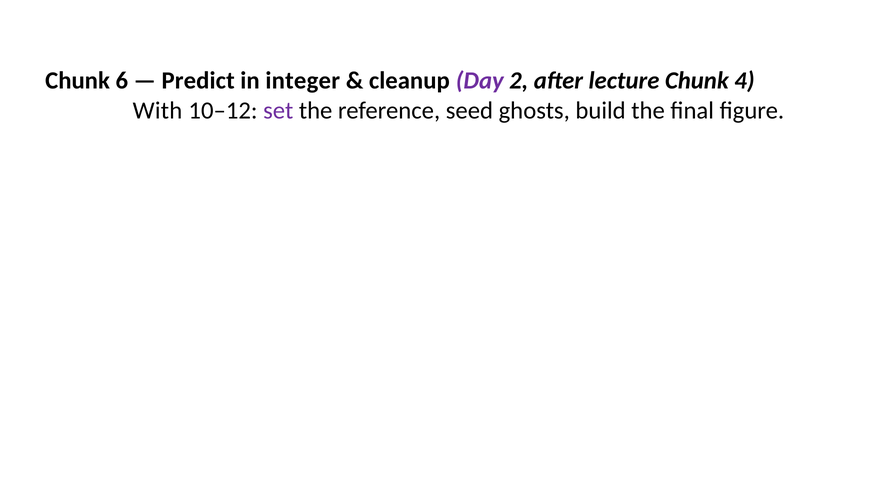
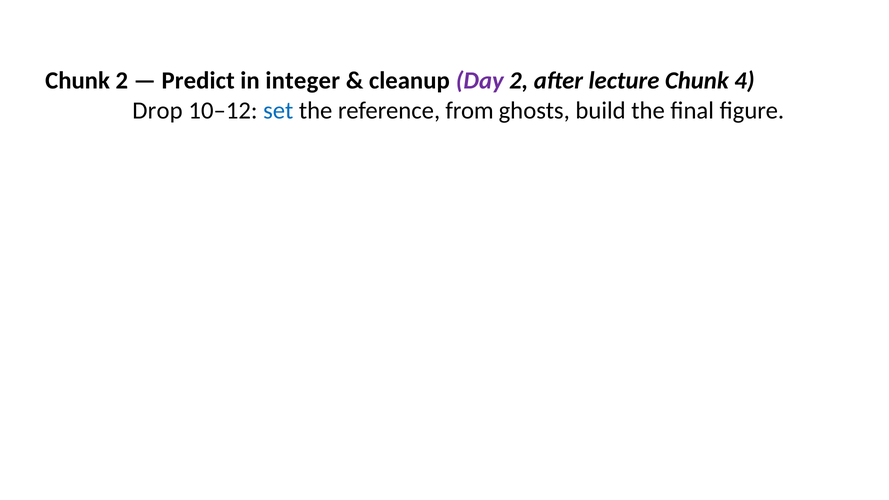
6: 6 -> 2 (122, 81)
With: With -> Drop (158, 110)
set colour: purple -> blue (278, 110)
seed: seed -> from (470, 110)
